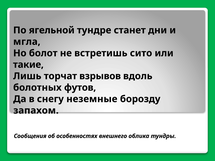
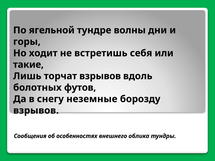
станет: станет -> волны (130, 30)
мгла: мгла -> горы (27, 42)
болот: болот -> ходит (43, 53)
сито: сито -> себя (141, 53)
запахом: запахом -> взрывов (36, 111)
